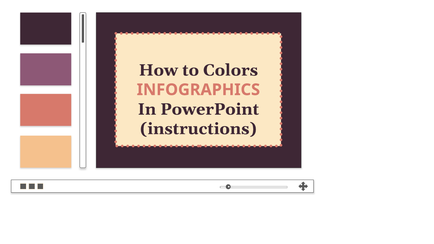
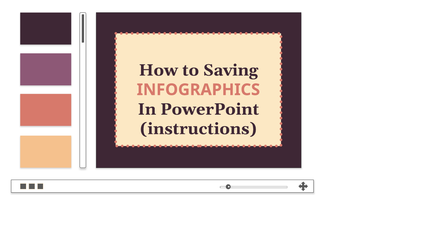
Colors: Colors -> Saving (231, 70)
